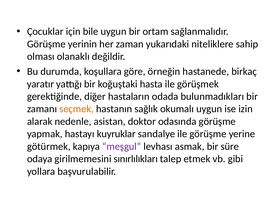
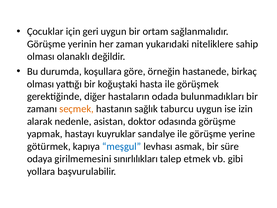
bile: bile -> geri (91, 32)
yaratır: yaratır -> olması (40, 84)
okumalı: okumalı -> taburcu (177, 109)
meşgul colour: purple -> blue (122, 146)
